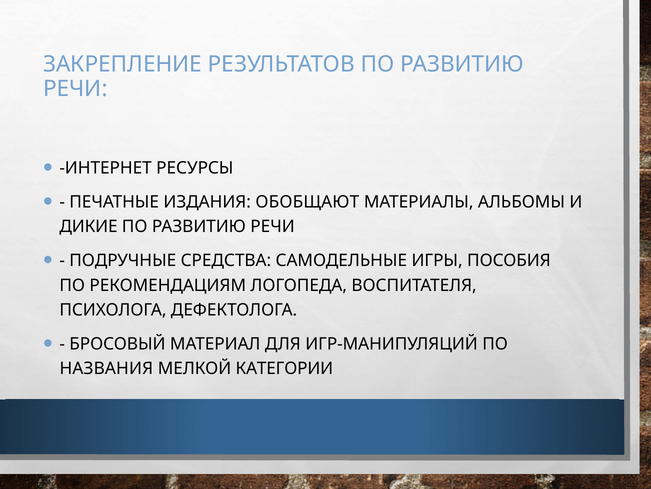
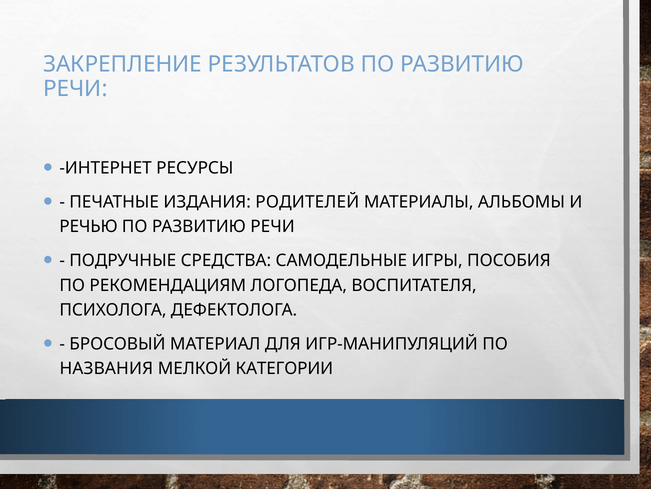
ОБОБЩАЮТ: ОБОБЩАЮТ -> РОДИТЕЛЕЙ (307, 202)
ДИКИЕ: ДИКИЕ -> РЕЧЬЮ (89, 226)
